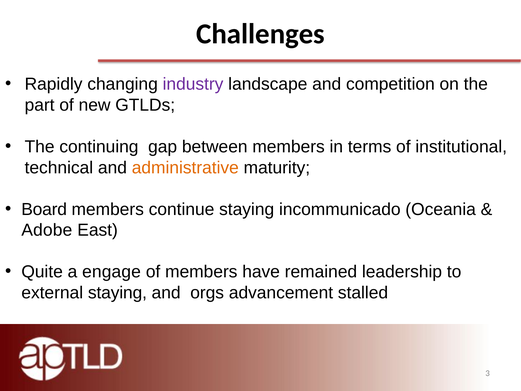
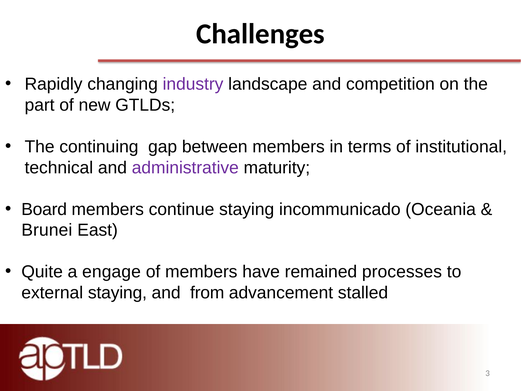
administrative colour: orange -> purple (185, 168)
Adobe: Adobe -> Brunei (47, 230)
leadership: leadership -> processes (402, 272)
orgs: orgs -> from (207, 293)
